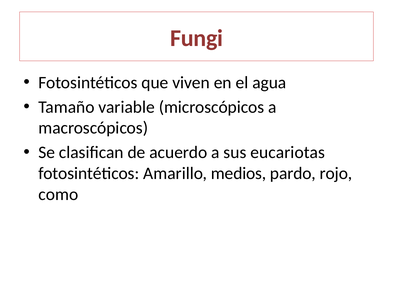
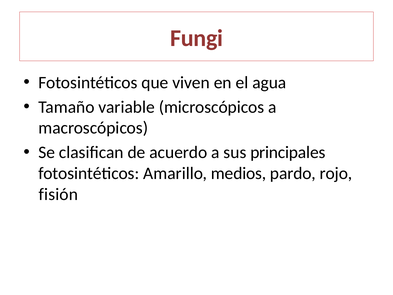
eucariotas: eucariotas -> principales (288, 152)
como: como -> fisión (58, 194)
